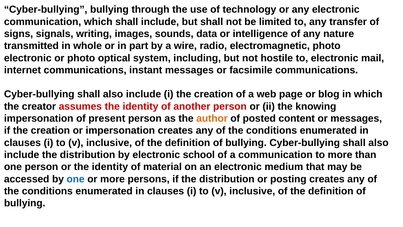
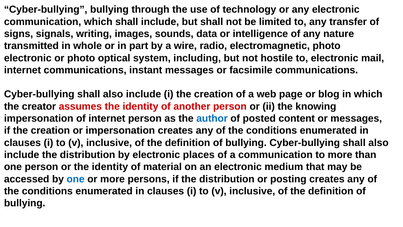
of present: present -> internet (107, 118)
author colour: orange -> blue (212, 118)
school: school -> places (199, 155)
